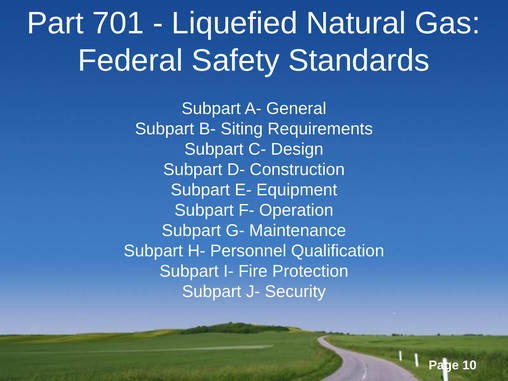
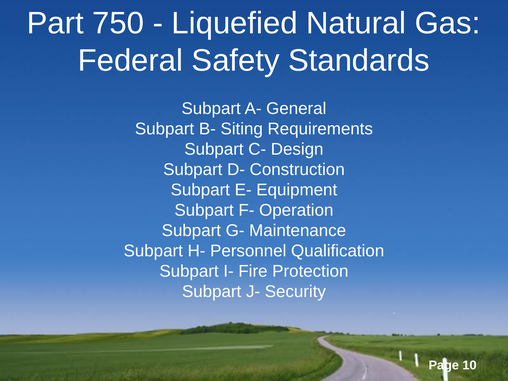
701: 701 -> 750 (118, 23)
